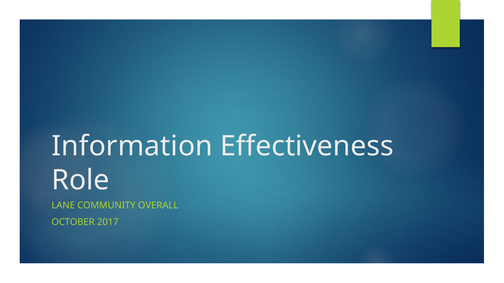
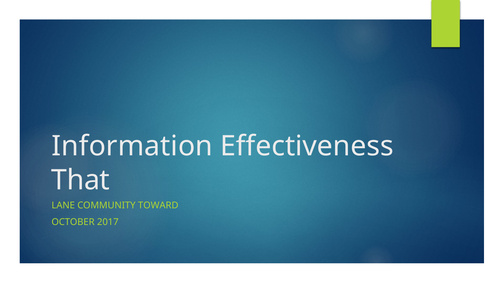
Role: Role -> That (81, 181)
OVERALL: OVERALL -> TOWARD (158, 206)
